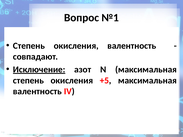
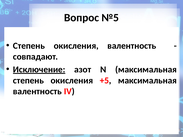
№1: №1 -> №5 (110, 18)
